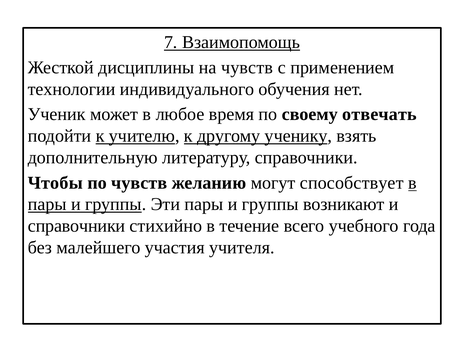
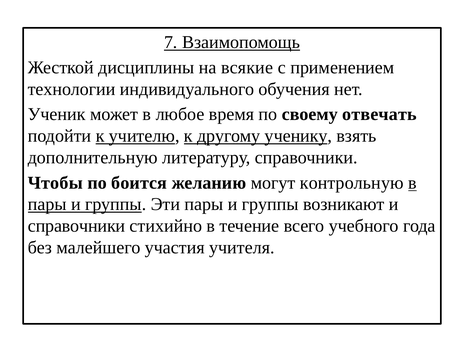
на чувств: чувств -> всякие (247, 67)
по чувств: чувств -> боится (139, 183)
способствует: способствует -> контрольную (352, 183)
